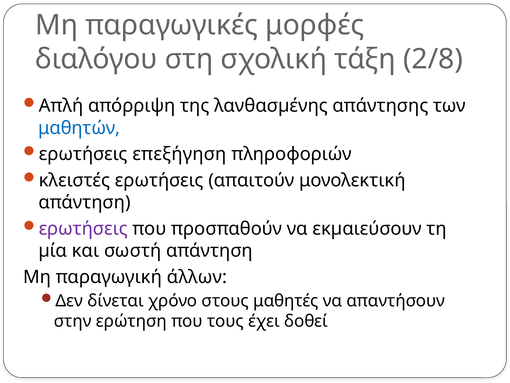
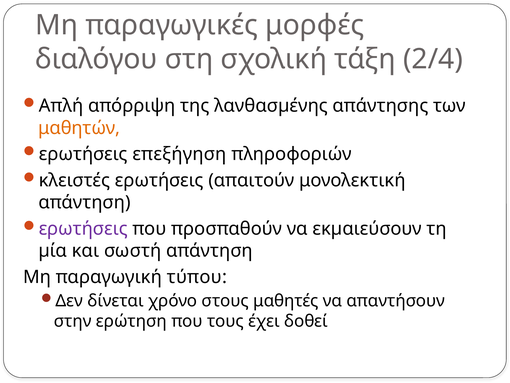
2/8: 2/8 -> 2/4 (433, 59)
μαθητών colour: blue -> orange (79, 128)
άλλων: άλλων -> τύπου (197, 277)
